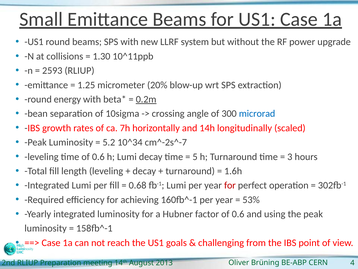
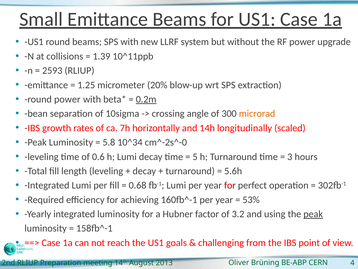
1.30: 1.30 -> 1.39 (102, 56)
round energy: energy -> power (67, 99)
microrad colour: blue -> orange (257, 113)
5.2: 5.2 -> 5.8 (109, 142)
cm^-2s^-7: cm^-2s^-7 -> cm^-2s^-0 (166, 142)
1.6h: 1.6h -> 5.6h (233, 171)
factor of 0.6: 0.6 -> 3.2 (238, 214)
peak underline: none -> present (313, 214)
